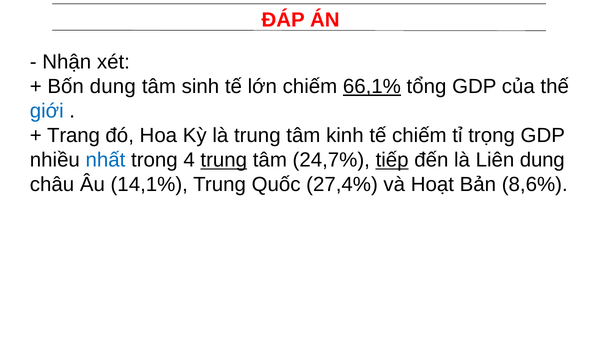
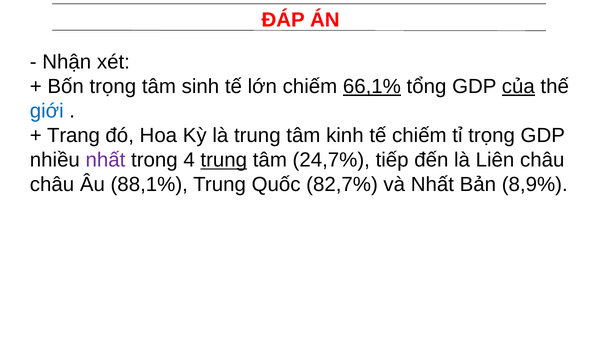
Bốn dung: dung -> trọng (113, 87)
của underline: none -> present (518, 87)
nhất colour: blue -> purple (105, 160)
tiếp underline: present -> none (392, 160)
Liên dung: dung -> châu (542, 160)
14,1%: 14,1% -> 88,1% (149, 185)
27,4%: 27,4% -> 82,7% (342, 185)
và Hoạt: Hoạt -> Nhất (432, 185)
8,6%: 8,6% -> 8,9% (535, 185)
